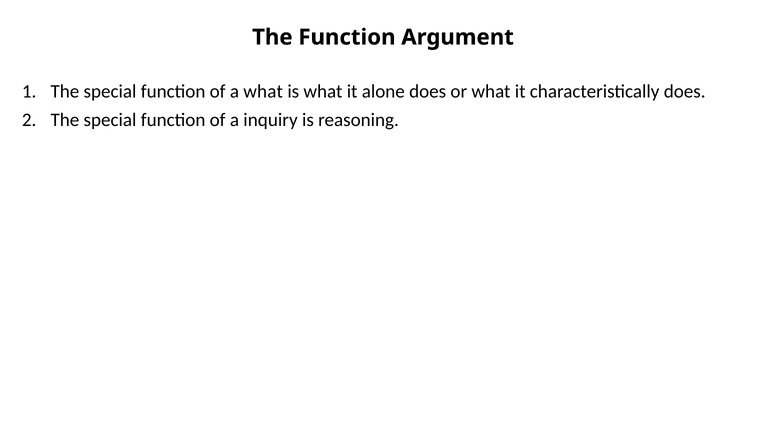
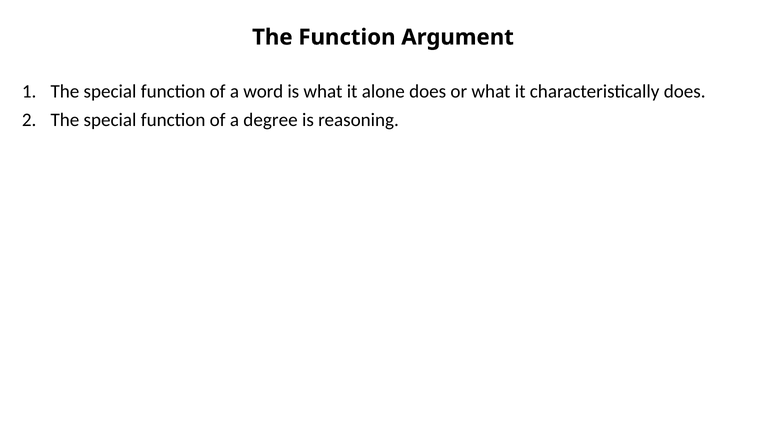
a what: what -> word (263, 91)
inquiry: inquiry -> degree (271, 120)
